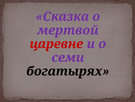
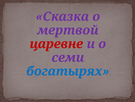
богатырях colour: black -> blue (68, 71)
